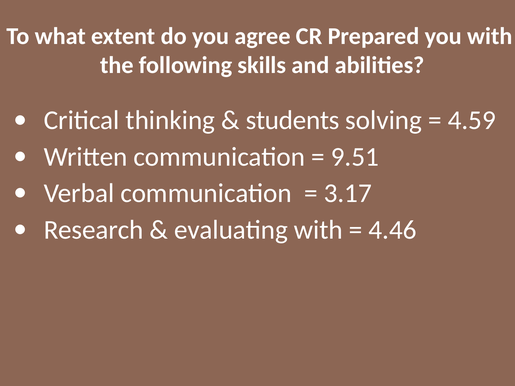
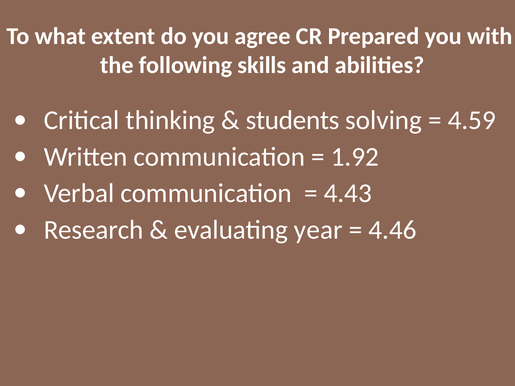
9.51: 9.51 -> 1.92 (355, 157)
3.17: 3.17 -> 4.43 (348, 193)
evaluating with: with -> year (318, 230)
